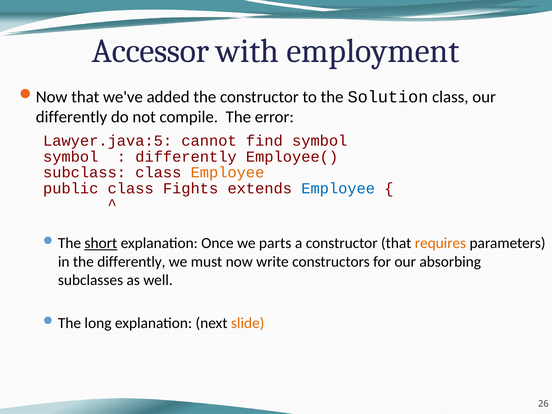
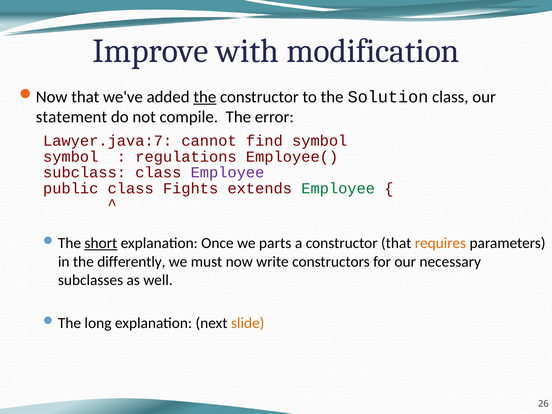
Accessor: Accessor -> Improve (150, 51)
employment: employment -> modification (373, 51)
the underline: none -> present (205, 97)
differently: differently -> statement (71, 117)
Lawyer.java:5: Lawyer.java:5 -> Lawyer.java:7 (108, 141)
differently: differently -> regulations (186, 157)
Employee colour: orange -> purple (227, 173)
Employee colour: blue -> green (338, 189)
absorbing: absorbing -> necessary (450, 262)
